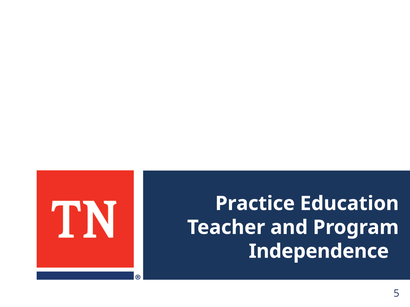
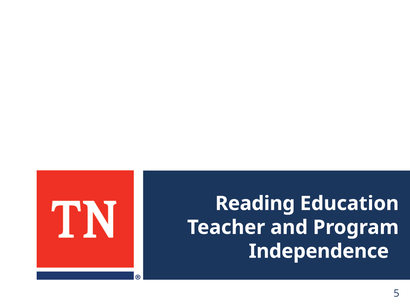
Practice: Practice -> Reading (255, 204)
